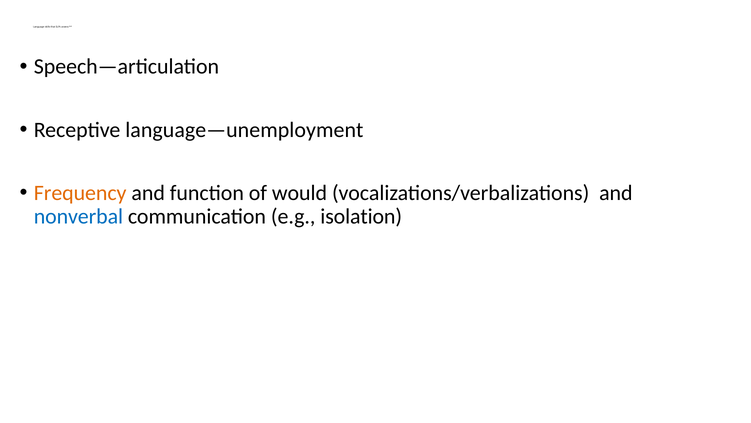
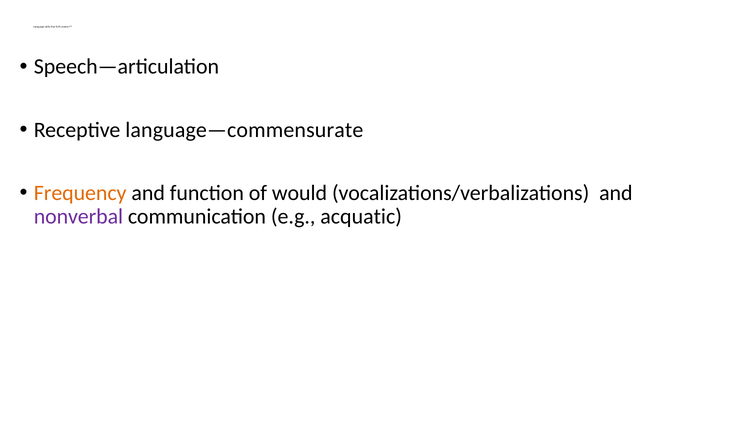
language—unemployment: language—unemployment -> language—commensurate (244, 130)
nonverbal colour: blue -> purple (78, 216)
isolation: isolation -> acquatic (361, 216)
